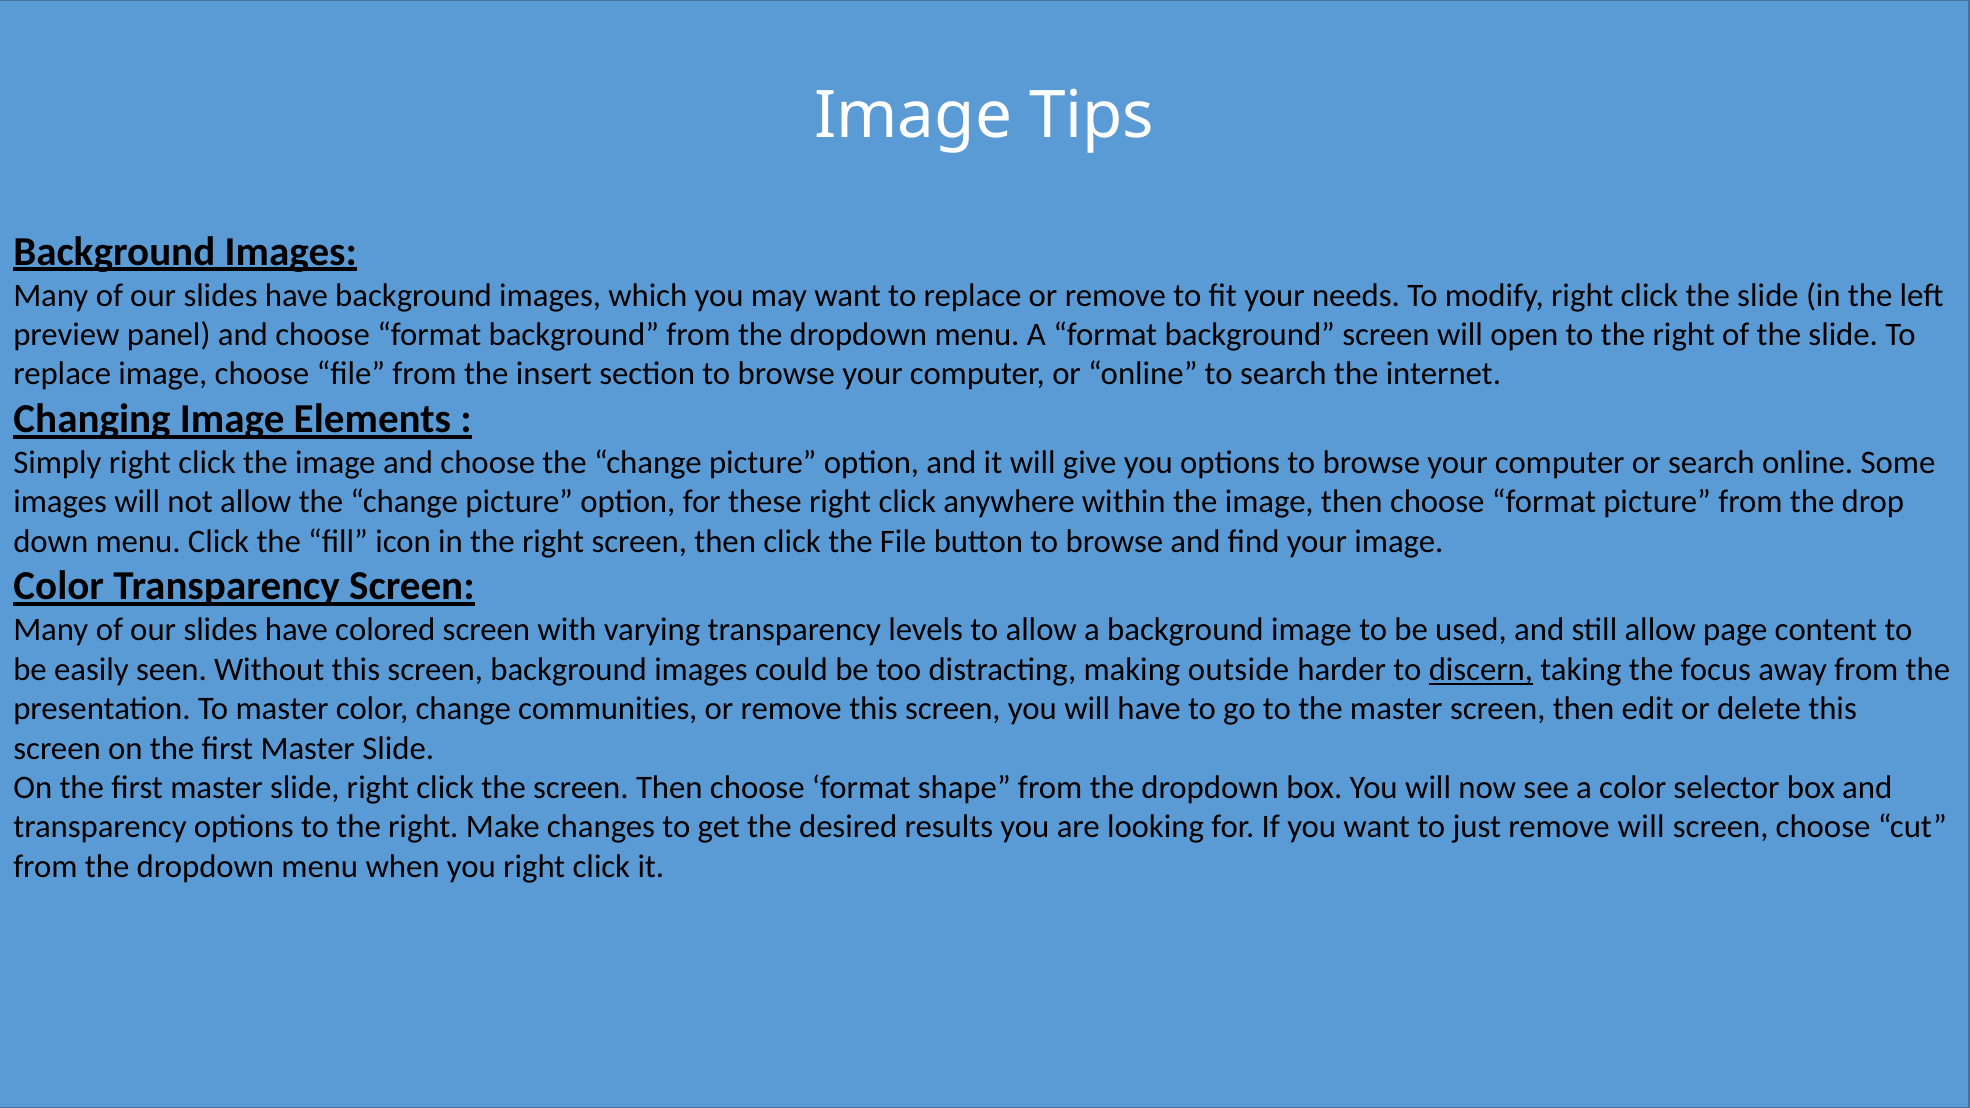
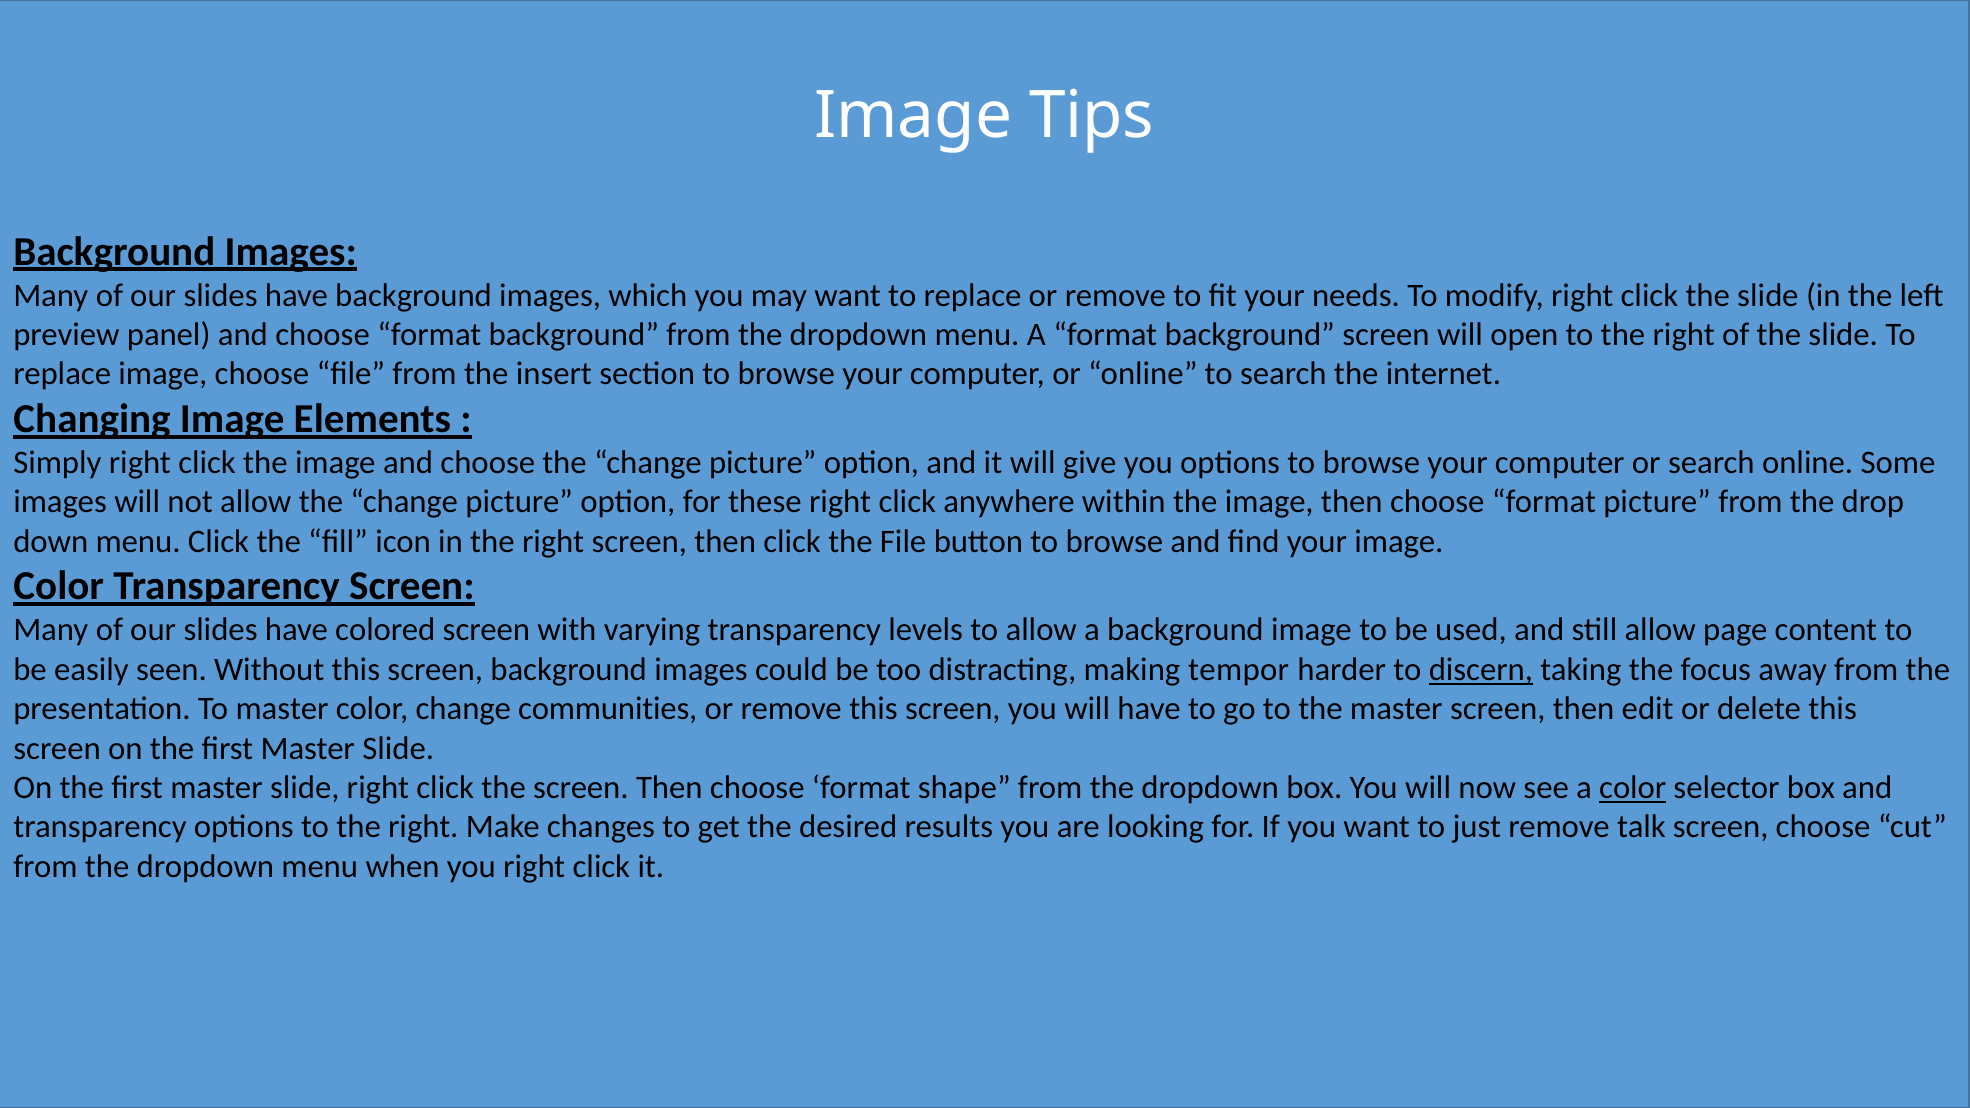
outside: outside -> tempor (1239, 670)
color underline: none -> present (1633, 788)
remove will: will -> talk (1641, 827)
